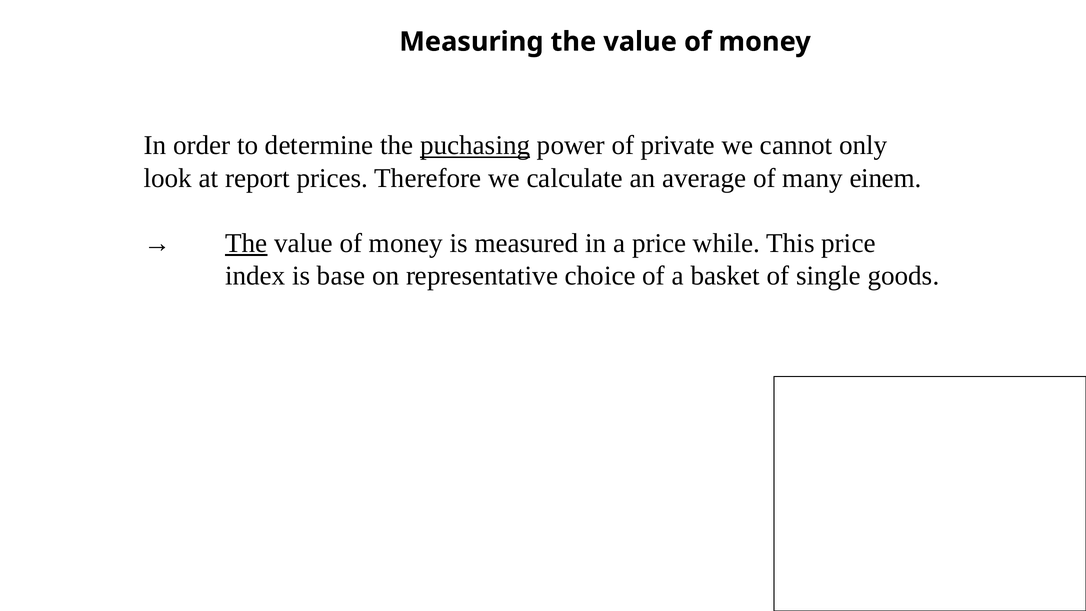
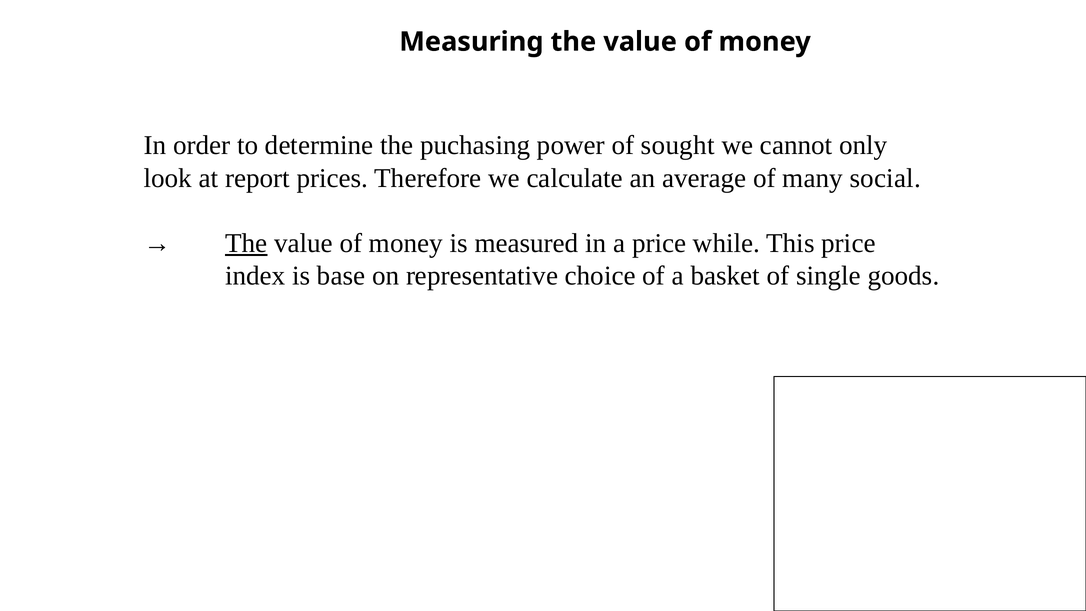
puchasing underline: present -> none (475, 145)
private: private -> sought (678, 145)
einem: einem -> social (885, 178)
